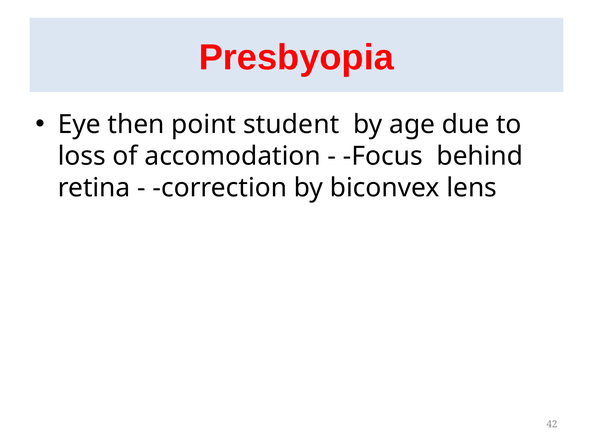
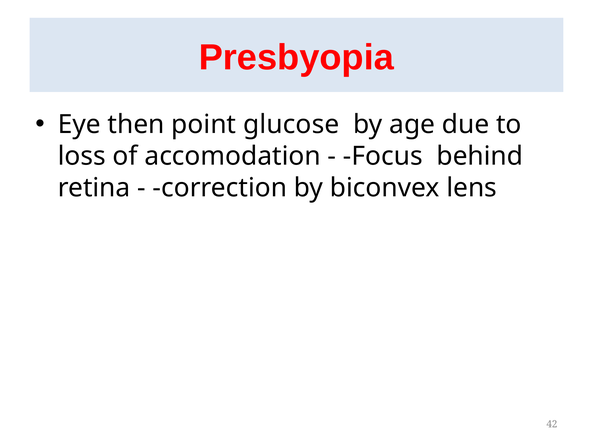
student: student -> glucose (291, 124)
